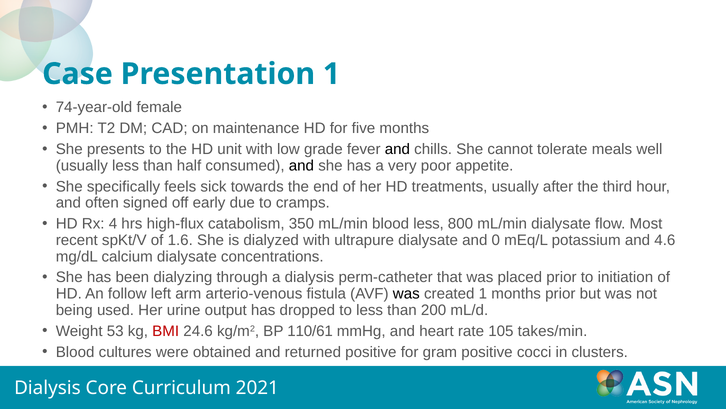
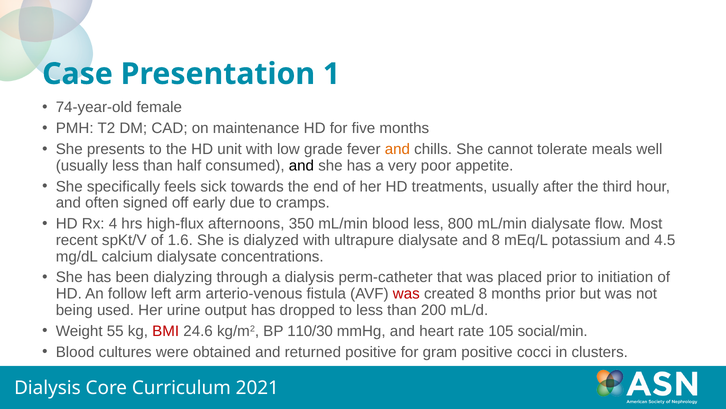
and colour: black -> orange (397, 149)
catabolism: catabolism -> afternoons (246, 224)
and 0: 0 -> 8 (496, 240)
4.6: 4.6 -> 4.5 (665, 240)
was colour: black -> red (406, 293)
created 1: 1 -> 8 (483, 293)
53: 53 -> 55 (115, 331)
110/61: 110/61 -> 110/30 (310, 331)
takes/min: takes/min -> social/min (553, 331)
